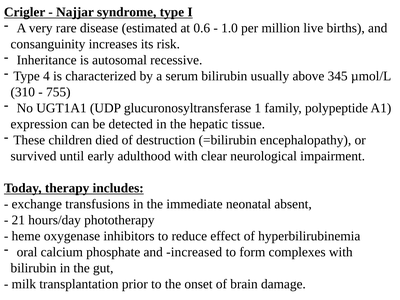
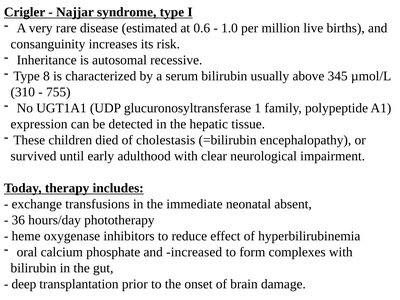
4: 4 -> 8 (46, 76)
destruction: destruction -> cholestasis (166, 140)
21: 21 -> 36 (18, 220)
milk: milk -> deep (24, 284)
